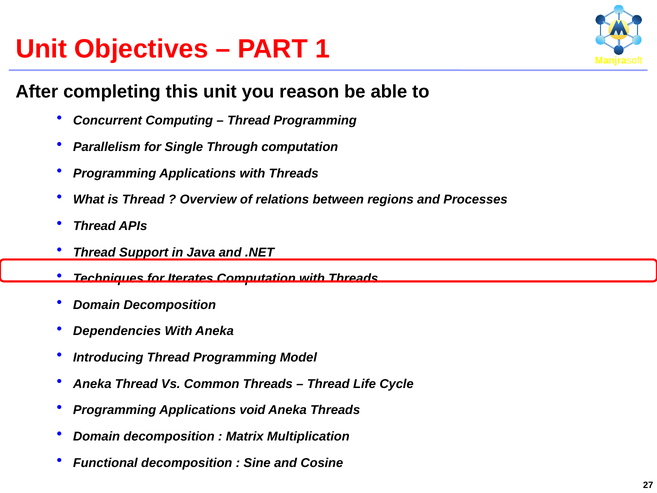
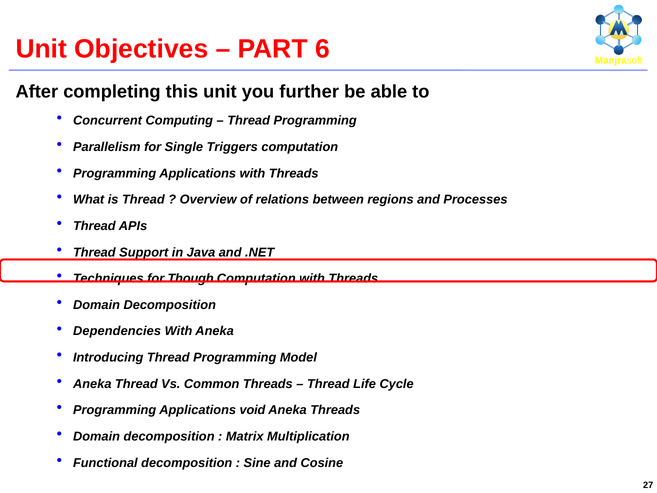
1: 1 -> 6 (322, 49)
reason: reason -> further (309, 91)
Through: Through -> Triggers (232, 147)
Iterates: Iterates -> Though (191, 278)
